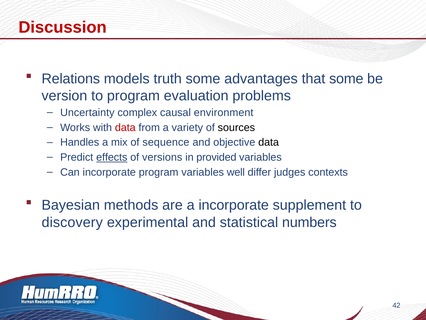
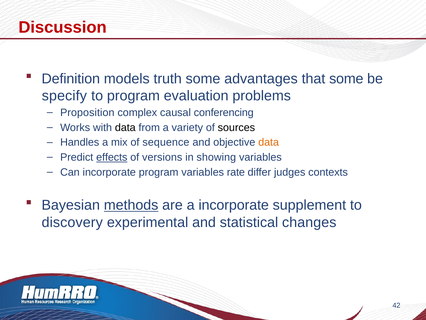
Relations: Relations -> Definition (71, 79)
version: version -> specify (64, 96)
Uncertainty: Uncertainty -> Proposition (87, 112)
environment: environment -> conferencing (224, 112)
data colour: red -> black (125, 127)
data colour: black -> orange (269, 142)
provided: provided -> showing (216, 157)
well: well -> rate (236, 172)
methods underline: none -> present (131, 205)
numbers: numbers -> changes (309, 222)
